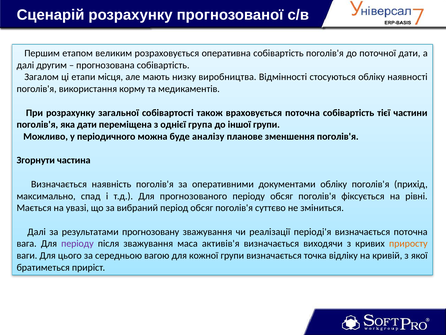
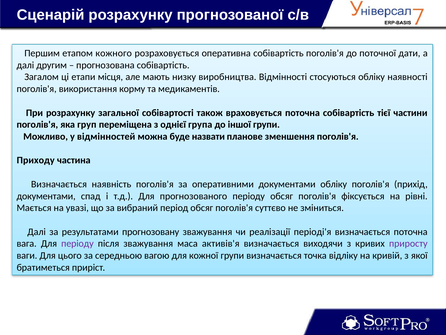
великим: великим -> кожного (114, 53)
яка дати: дати -> груп (87, 124)
періодичного: періодичного -> відмінностей (106, 136)
аналізу: аналізу -> назвати (208, 136)
Згорнути: Згорнути -> Приходу (36, 160)
максимально: максимально -> документами (46, 196)
приросту colour: orange -> purple (408, 243)
